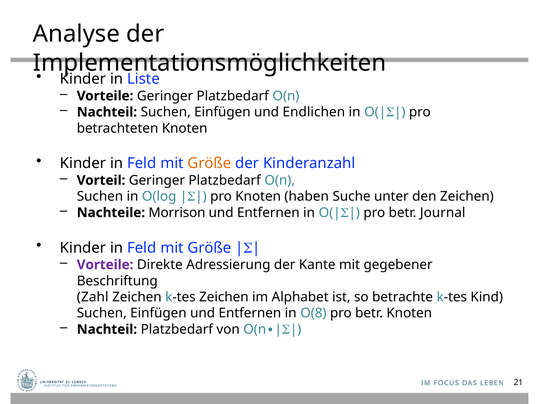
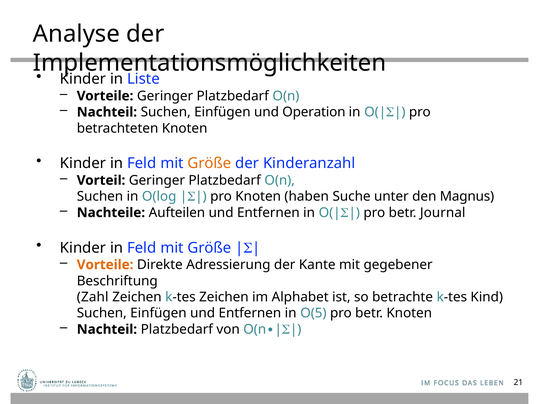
Endlichen: Endlichen -> Operation (314, 112)
den Zeichen: Zeichen -> Magnus (467, 197)
Morrison: Morrison -> Aufteilen (177, 213)
Vorteile colour: purple -> orange (105, 265)
O(8: O(8 -> O(5 (313, 313)
